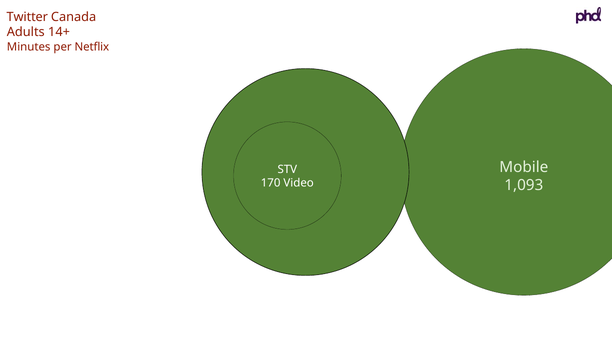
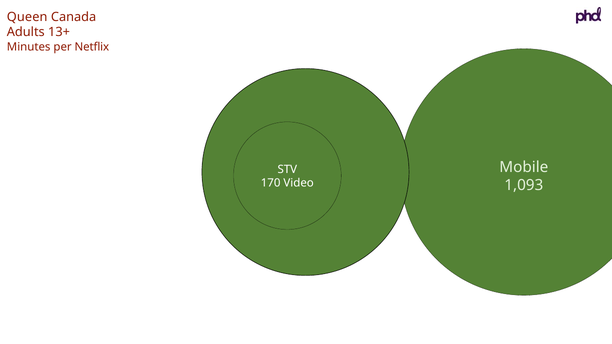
Twitter: Twitter -> Queen (27, 17)
14+: 14+ -> 13+ (59, 32)
